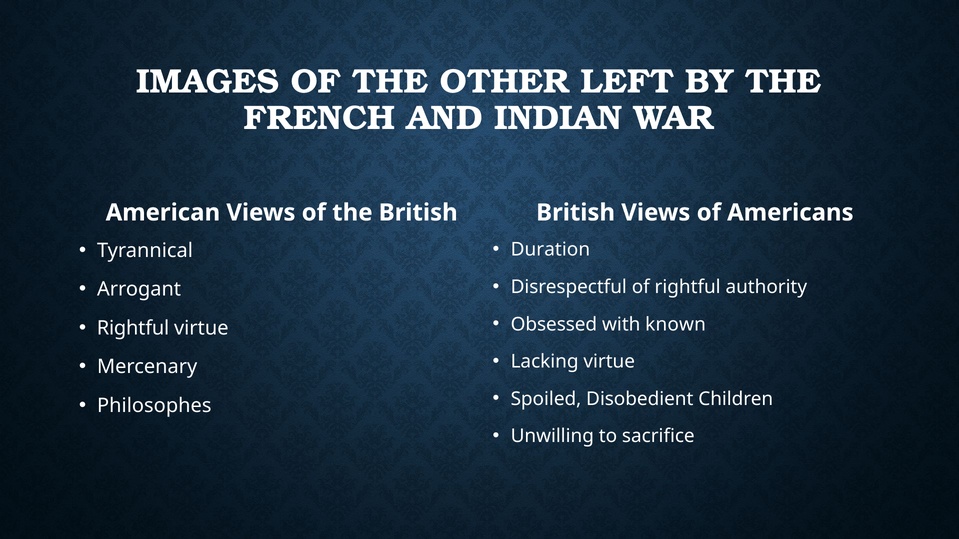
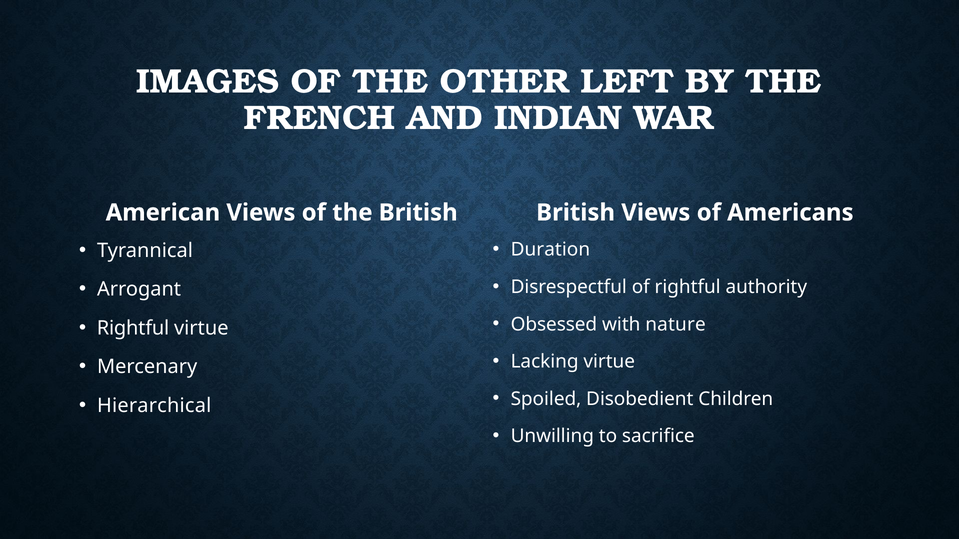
known: known -> nature (676, 325)
Philosophes: Philosophes -> Hierarchical (154, 406)
